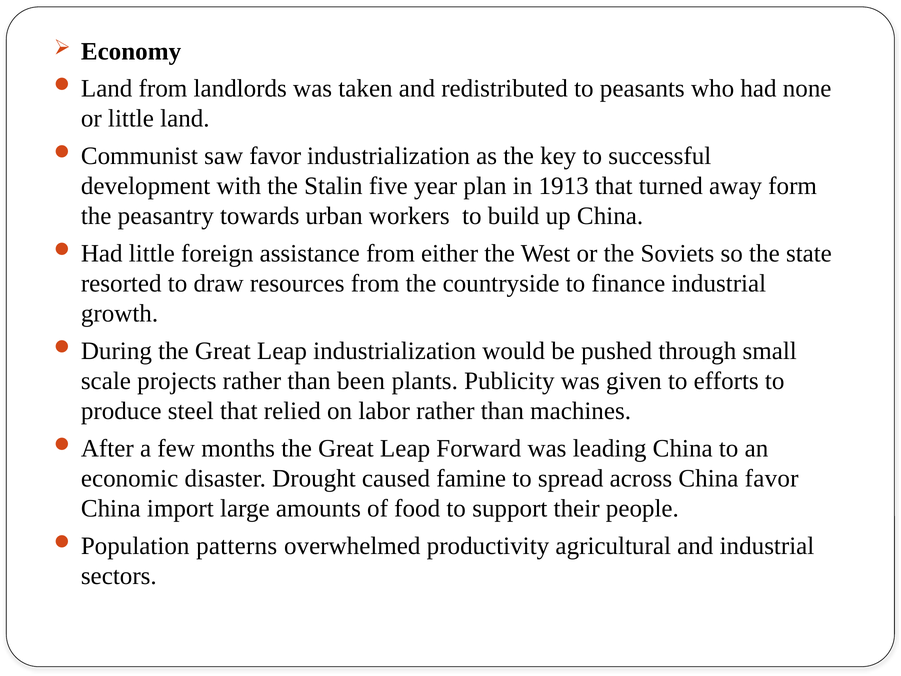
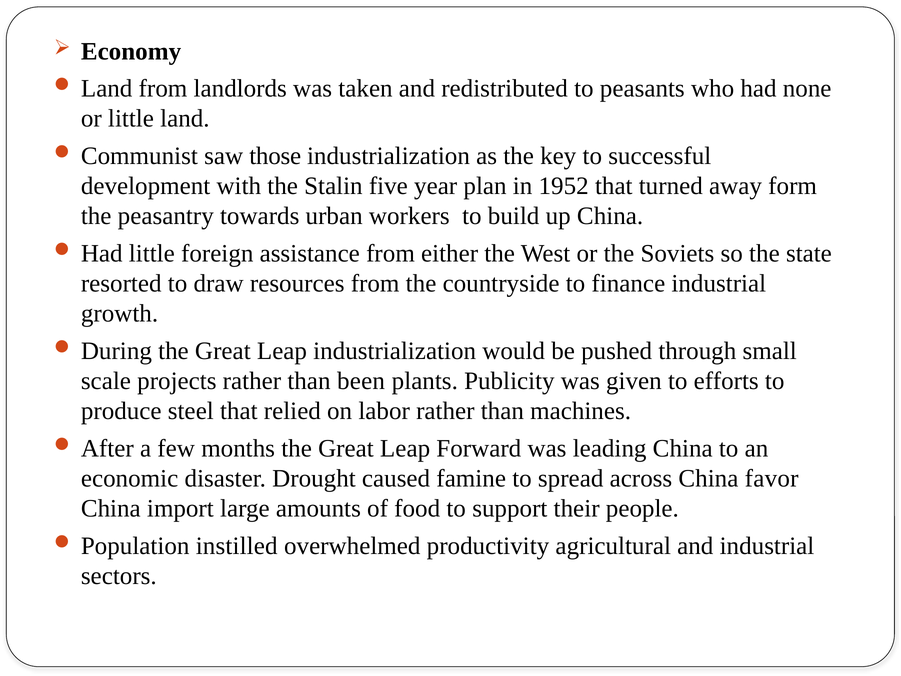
saw favor: favor -> those (275, 156)
1913: 1913 -> 1952 (564, 186)
patterns: patterns -> instilled (237, 546)
